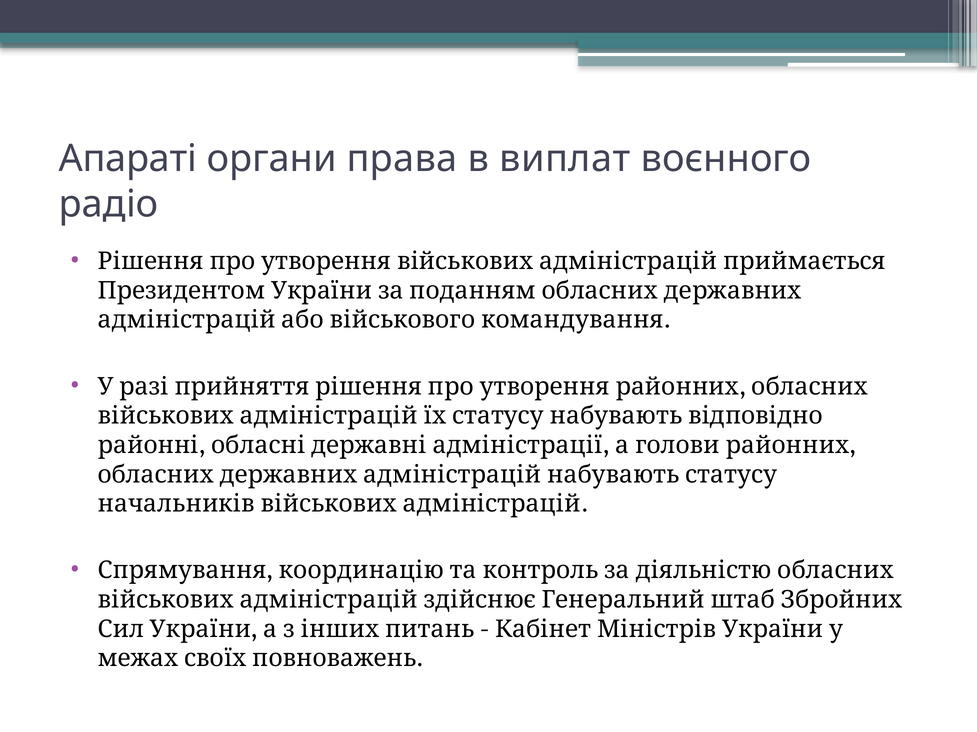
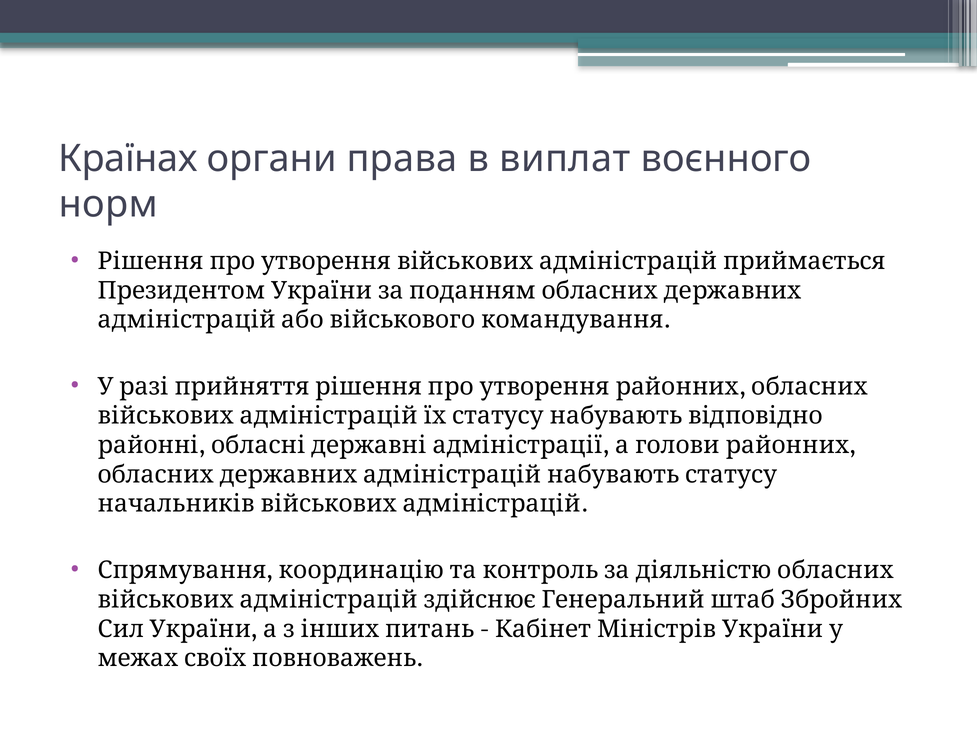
Апараті: Апараті -> Країнах (128, 159)
радіо: радіо -> норм (108, 205)
